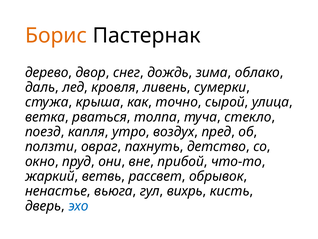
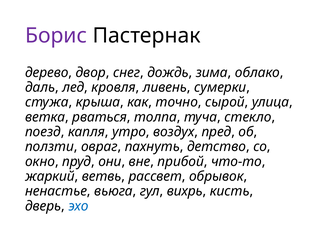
Борис colour: orange -> purple (56, 36)
